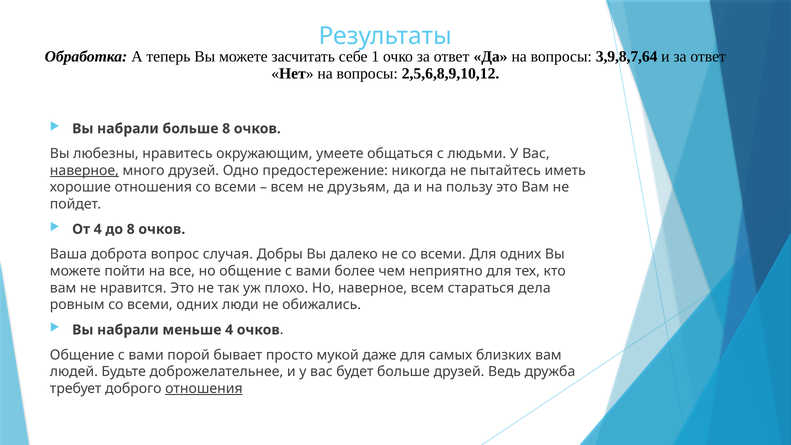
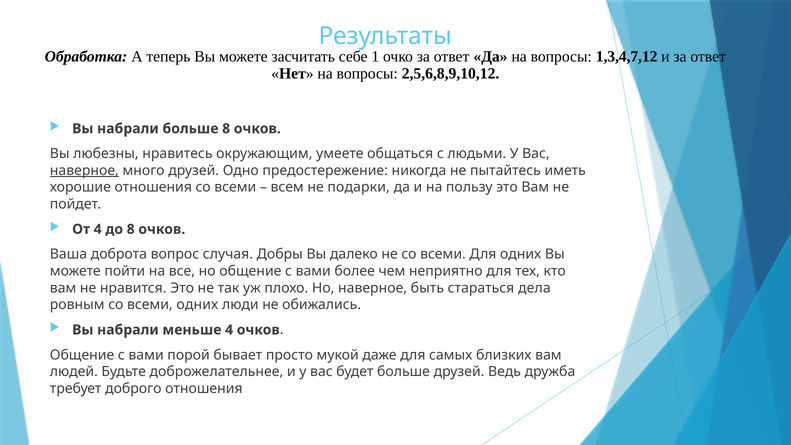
3,9,8,7,64: 3,9,8,7,64 -> 1,3,4,7,12 (627, 56)
друзьям: друзьям -> подарки (359, 187)
наверное всем: всем -> быть (427, 288)
отношения underline: present -> none (204, 388)
